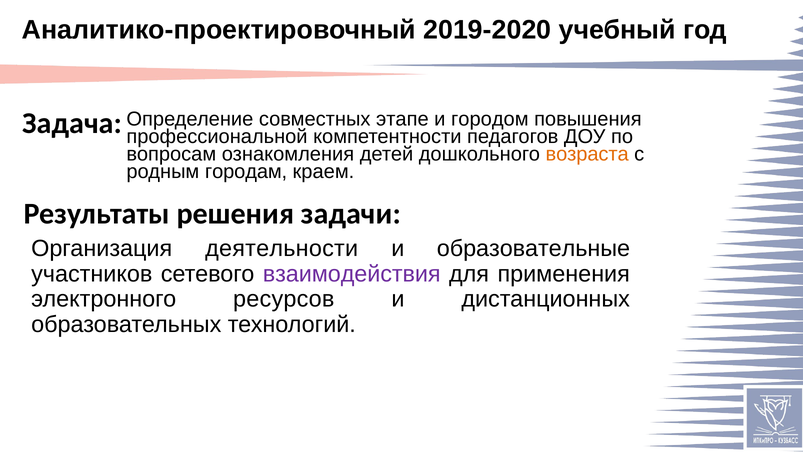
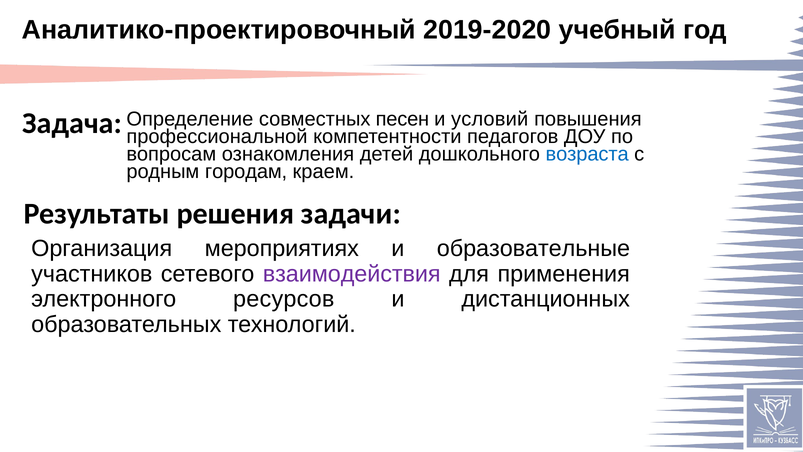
этапе: этапе -> песен (402, 119)
городом: городом -> условий (490, 119)
возраста colour: orange -> blue (587, 154)
деятельности: деятельности -> мероприятиях (282, 248)
